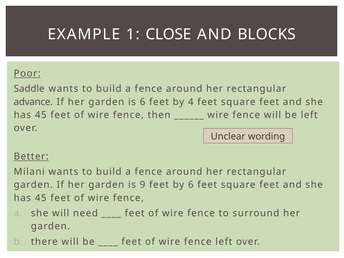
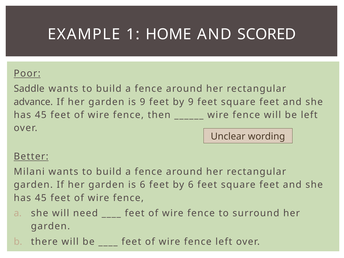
CLOSE: CLOSE -> HOME (168, 34)
BLOCKS: BLOCKS -> SCORED (267, 34)
is 6: 6 -> 9 (143, 102)
by 4: 4 -> 9 (191, 102)
is 9: 9 -> 6 (143, 185)
